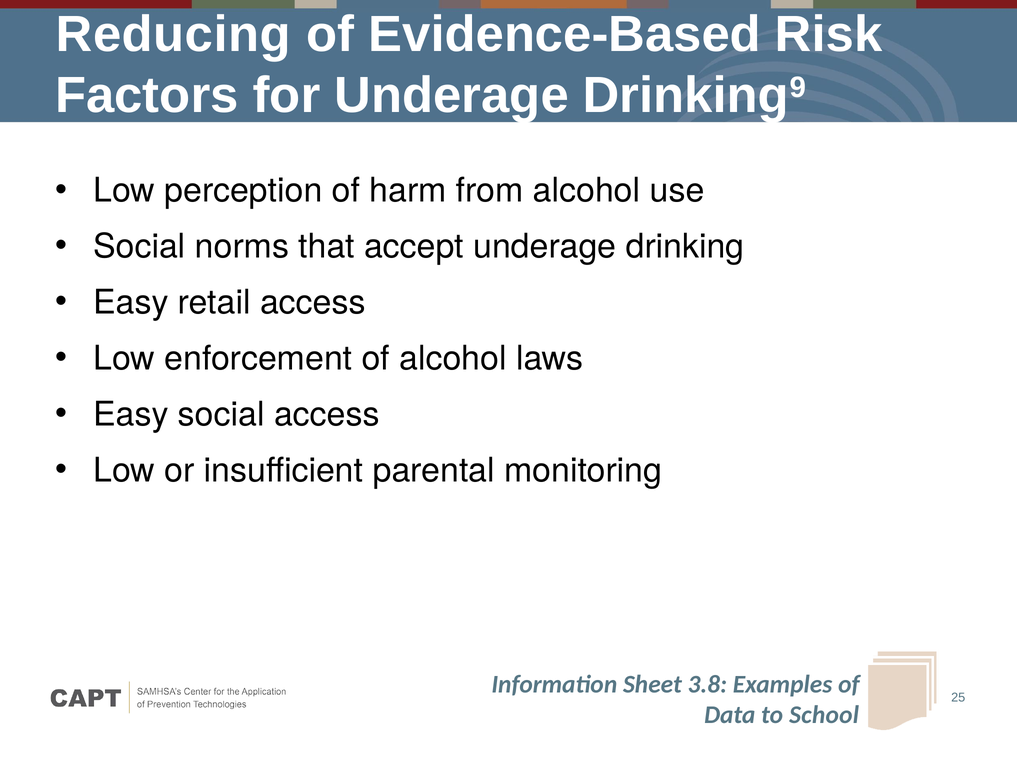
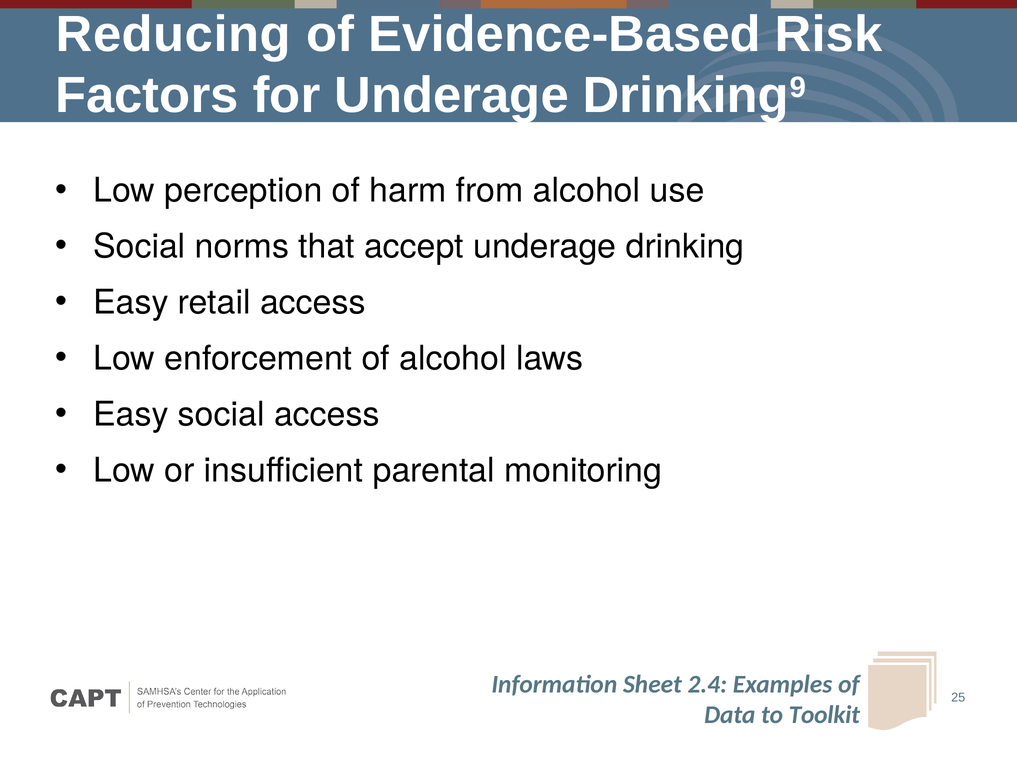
3.8: 3.8 -> 2.4 (707, 684)
School: School -> Toolkit (824, 715)
